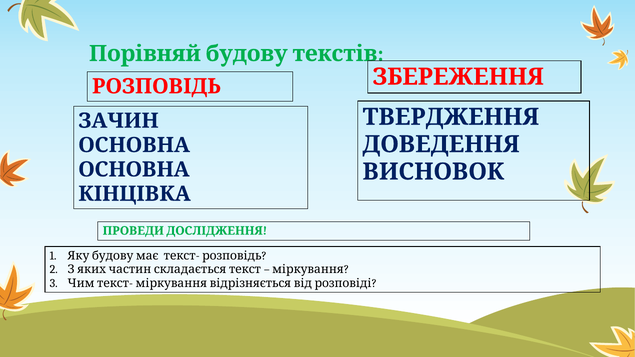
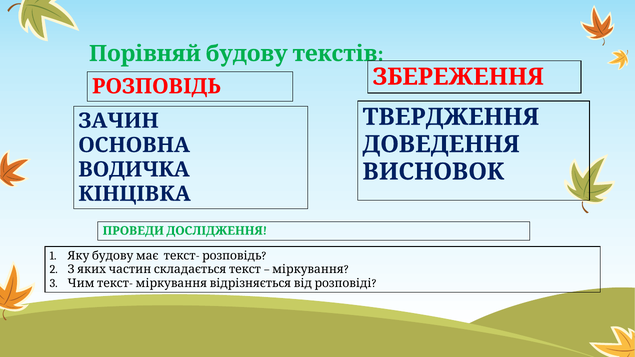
ОСНОВНА: ОСНОВНА -> ВОДИЧКА (134, 170)
